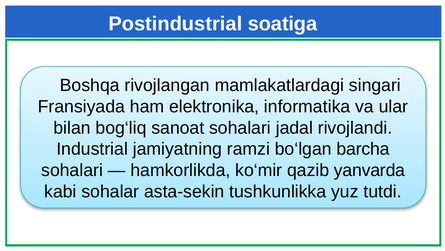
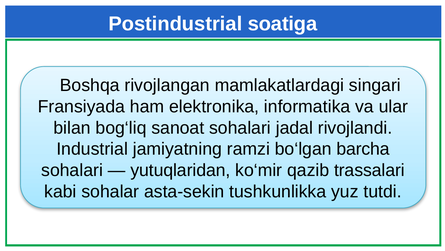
hamkorlikda: hamkorlikda -> yutuqlaridan (180, 170)
yanvarda: yanvarda -> trassalari (369, 170)
